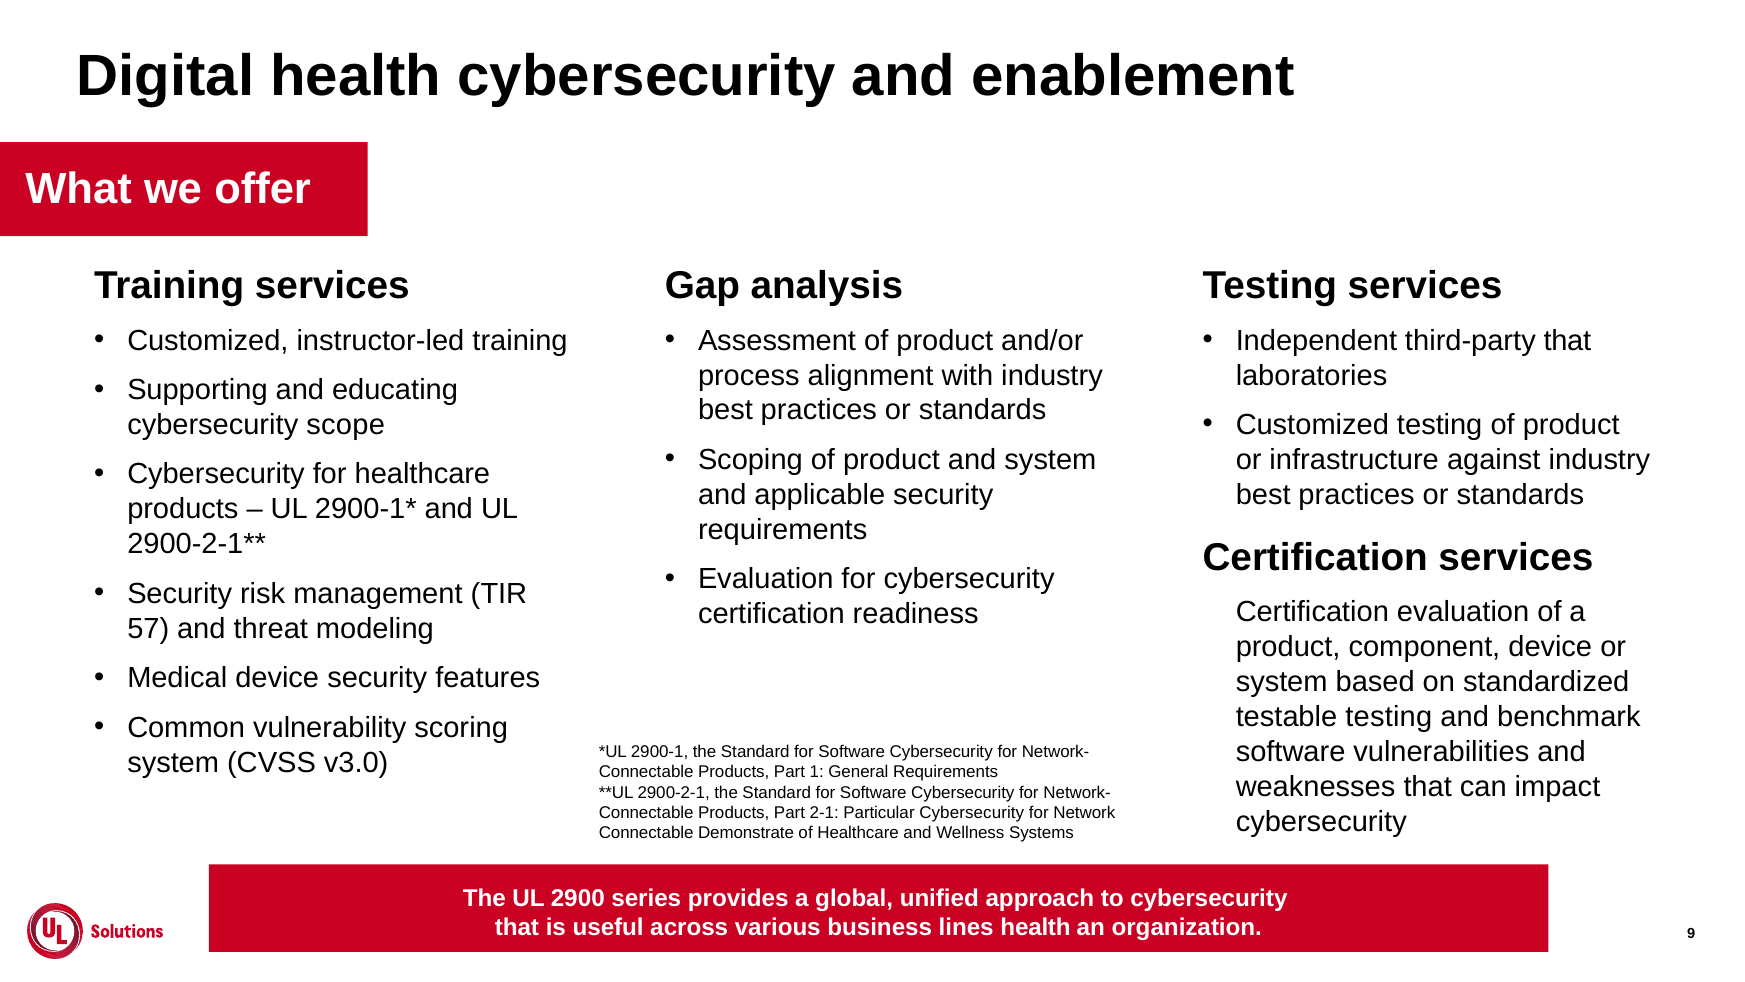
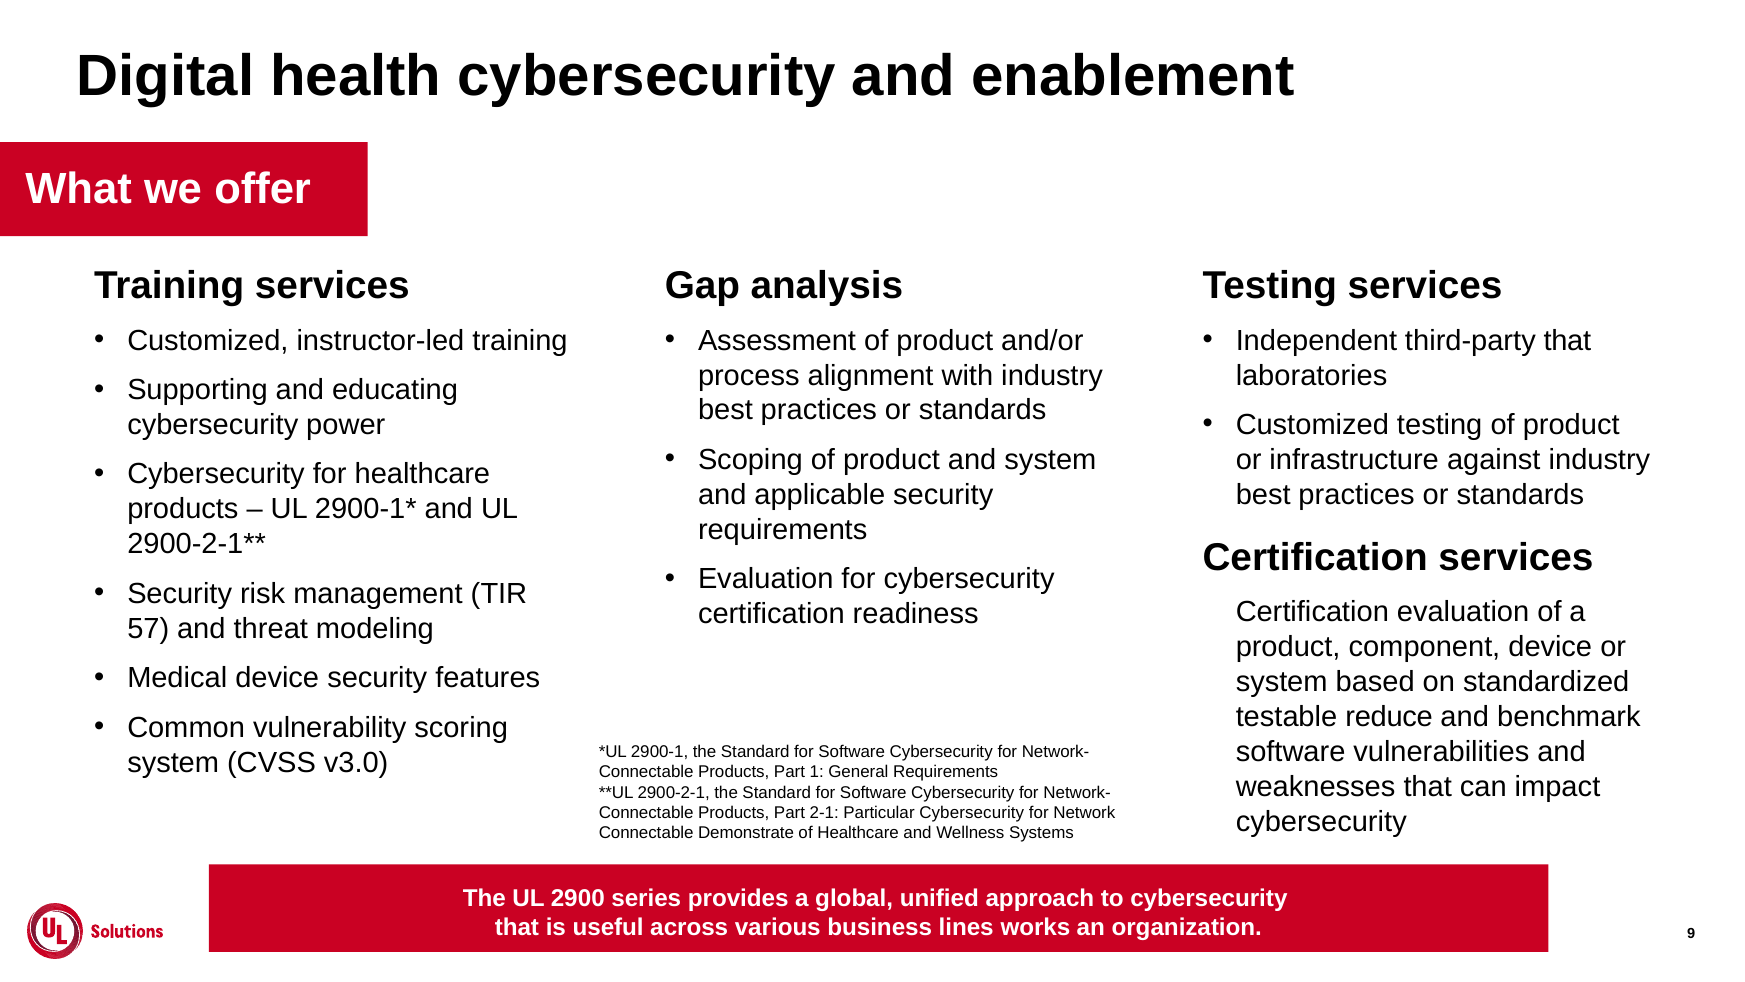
scope: scope -> power (346, 425)
testable testing: testing -> reduce (1389, 717)
lines health: health -> works (1035, 927)
